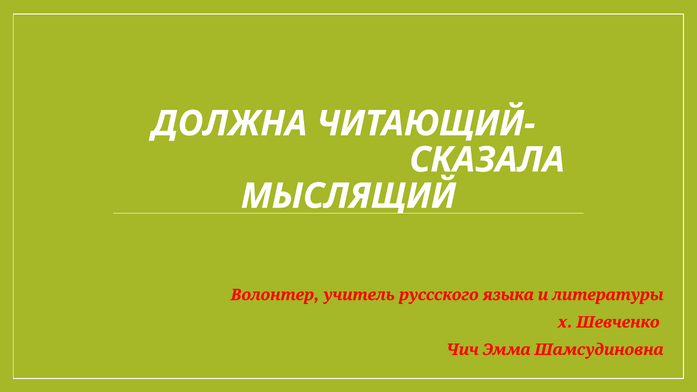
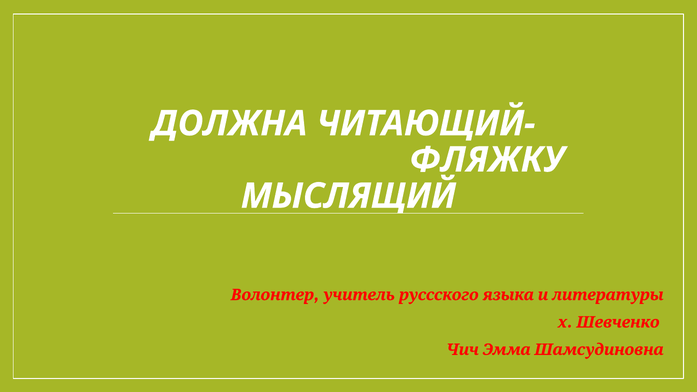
СКАЗАЛА: СКАЗАЛА -> ФЛЯЖКУ (487, 160)
